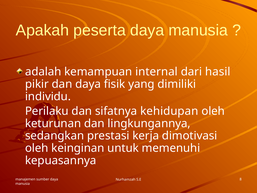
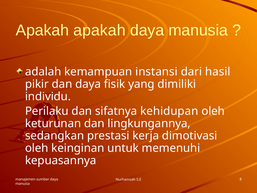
Apakah peserta: peserta -> apakah (99, 30)
internal: internal -> instansi (156, 72)
